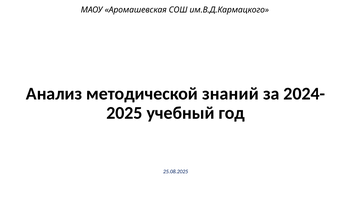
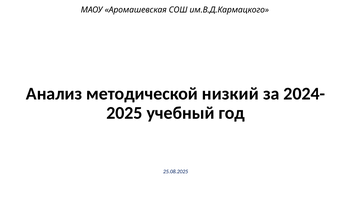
знаний: знаний -> низкий (230, 94)
